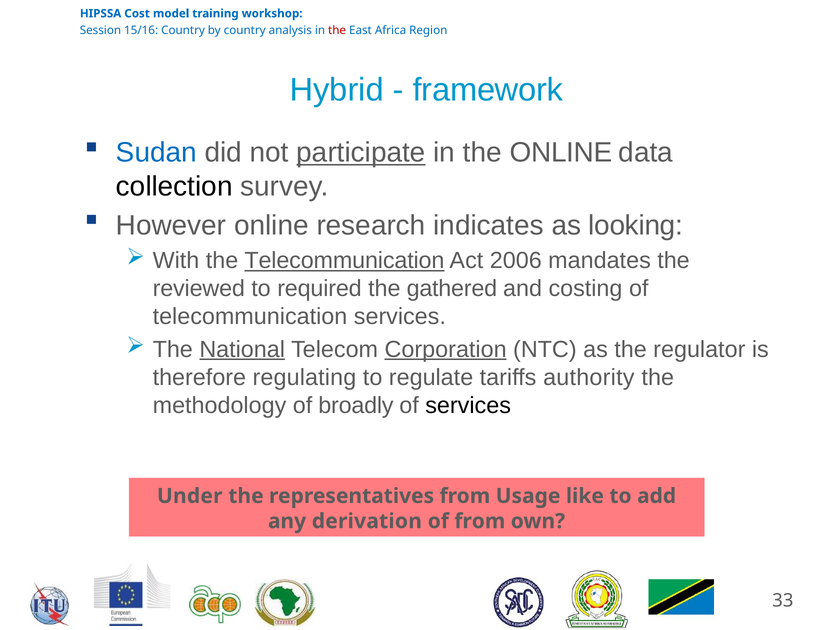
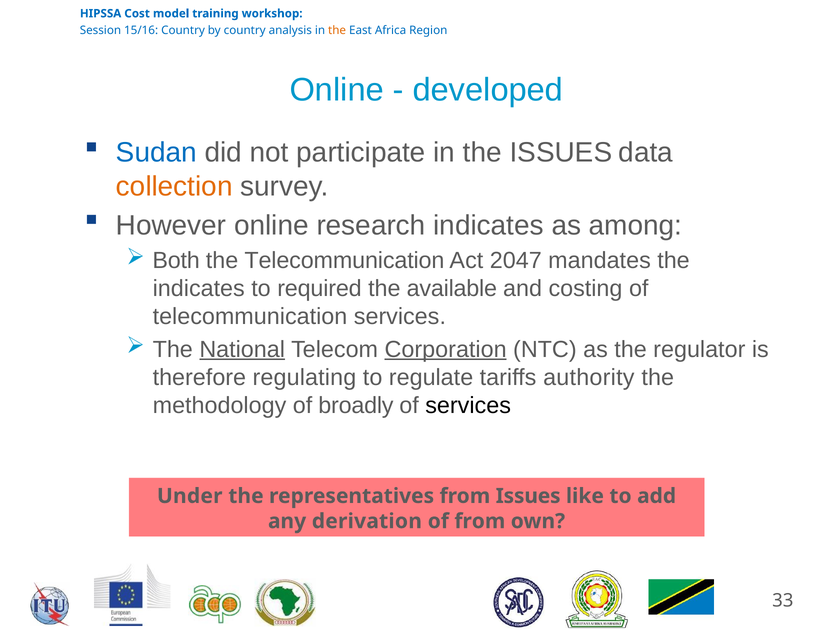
the colour: red -> orange (337, 31)
Hybrid: Hybrid -> Online (337, 90)
framework: framework -> developed (488, 90)
participate underline: present -> none (361, 153)
the ONLINE: ONLINE -> ISSUES (561, 153)
collection colour: black -> orange (174, 186)
looking: looking -> among (636, 226)
With: With -> Both (176, 261)
Telecommunication underline: present -> none (344, 261)
2006: 2006 -> 2047 (516, 261)
reviewed: reviewed -> indicates (199, 289)
gathered: gathered -> available (452, 289)
from Usage: Usage -> Issues (528, 496)
